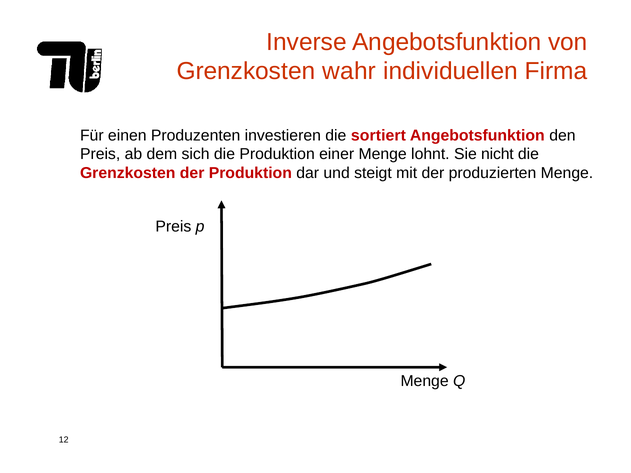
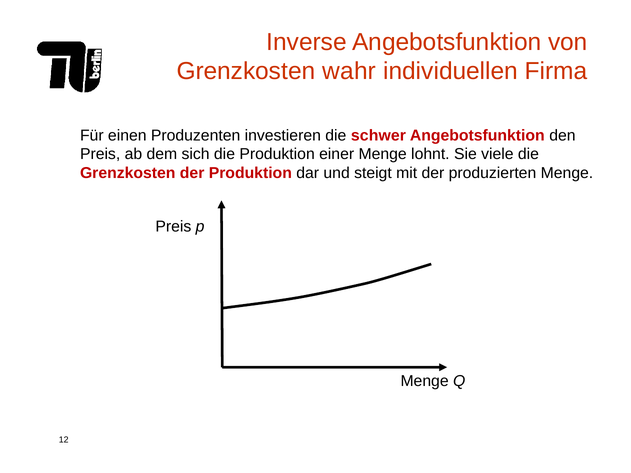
sortiert: sortiert -> schwer (378, 135)
nicht: nicht -> viele (497, 154)
